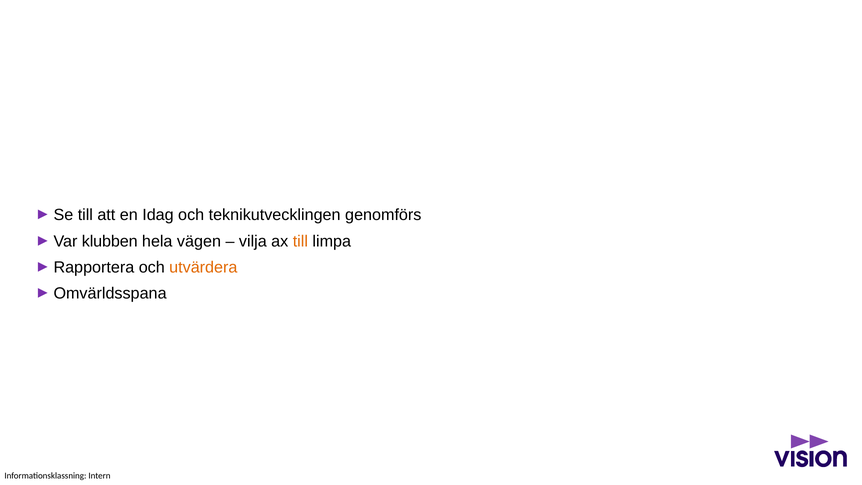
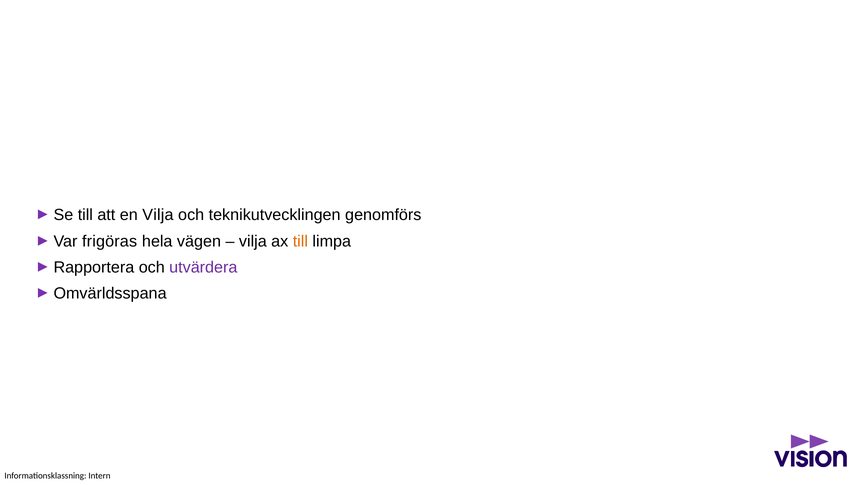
en Idag: Idag -> Vilja (158, 215)
klubben: klubben -> frigöras (110, 241)
utvärdera colour: orange -> purple (203, 267)
